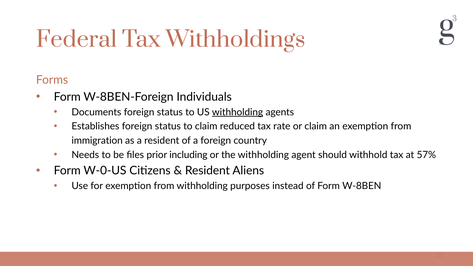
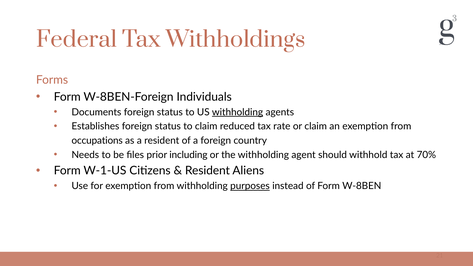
immigration: immigration -> occupations (97, 141)
57%: 57% -> 70% (426, 155)
W-0-US: W-0-US -> W-1-US (105, 171)
purposes underline: none -> present (250, 186)
